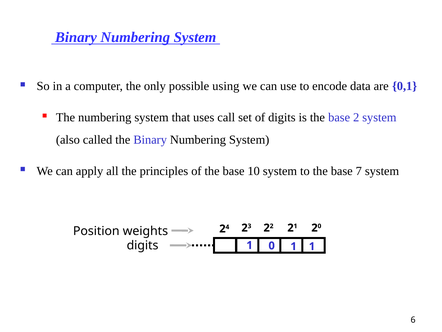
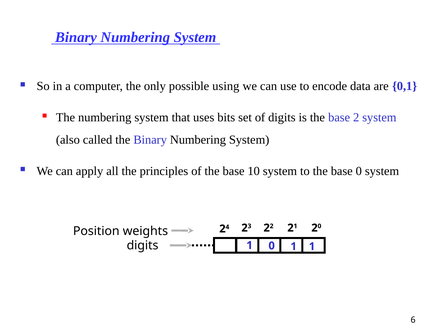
call: call -> bits (226, 117)
base 7: 7 -> 0 (359, 171)
